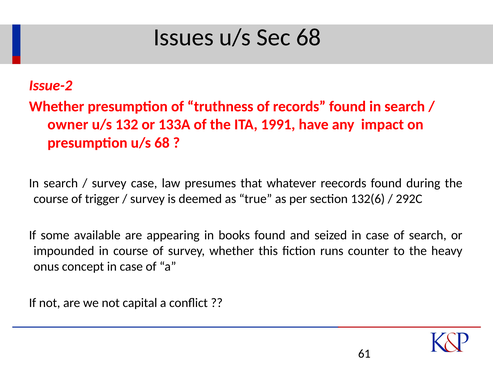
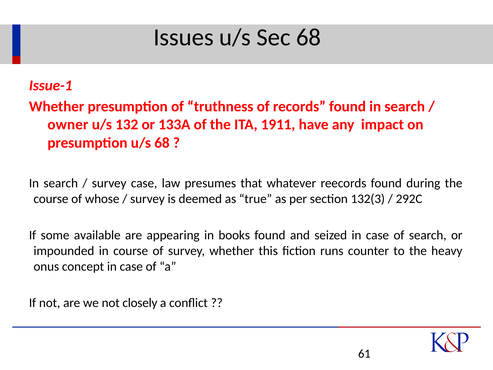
Issue-2: Issue-2 -> Issue-1 (51, 85)
1991: 1991 -> 1911 (278, 125)
trigger: trigger -> whose (102, 199)
132(6: 132(6 -> 132(3 (368, 199)
capital: capital -> closely (140, 303)
